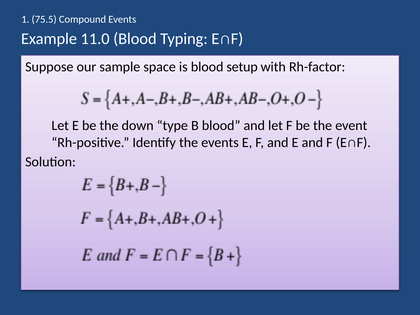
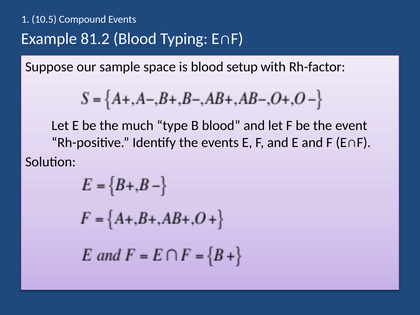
75.5: 75.5 -> 10.5 (44, 19)
11.0: 11.0 -> 81.2 (95, 39)
down: down -> much (138, 126)
